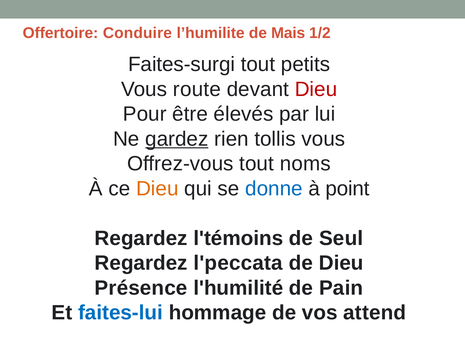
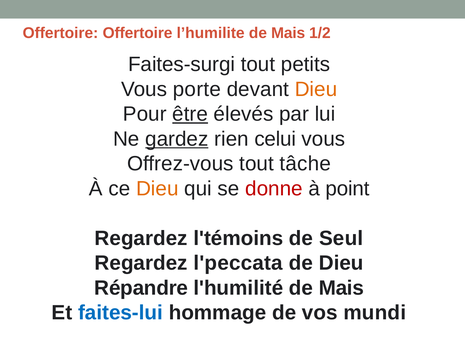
Offertoire Conduire: Conduire -> Offertoire (137, 33)
route: route -> porte (197, 89)
Dieu colour: red -> orange (316, 89)
être underline: none -> present (190, 114)
tollis: tollis -> celui (275, 139)
noms: noms -> tâche (305, 164)
donne colour: blue -> red (274, 188)
Présence: Présence -> Répandre (141, 288)
l'humilité de Pain: Pain -> Mais (341, 288)
attend: attend -> mundi (375, 312)
